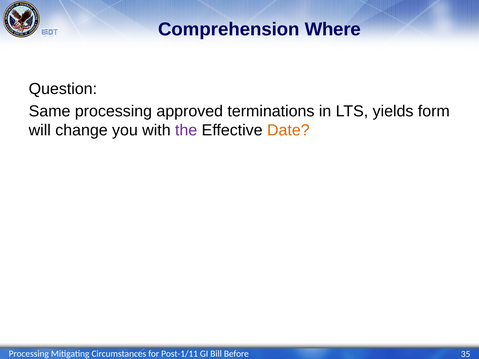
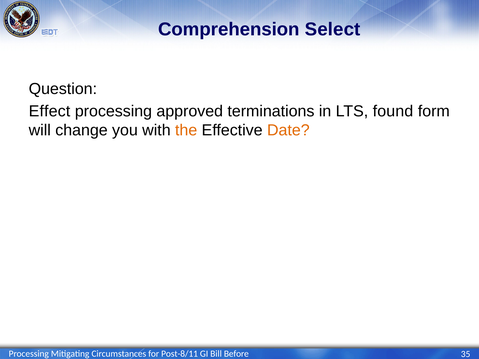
Where: Where -> Select (333, 29)
Same: Same -> Effect (50, 111)
yields: yields -> found (393, 111)
the colour: purple -> orange (186, 130)
Post-1/11: Post-1/11 -> Post-8/11 (180, 354)
